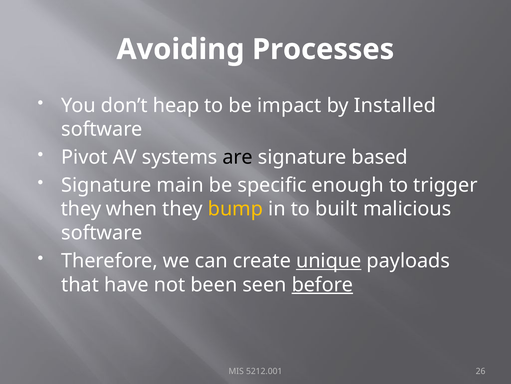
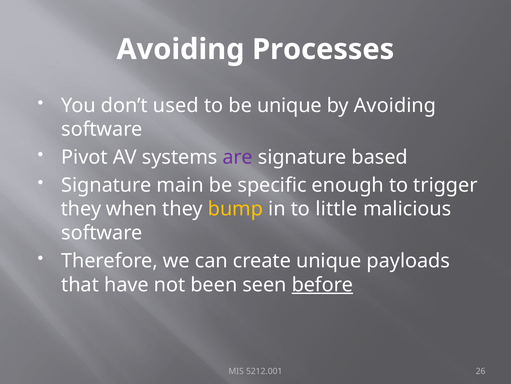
heap: heap -> used (176, 105)
be impact: impact -> unique (289, 105)
by Installed: Installed -> Avoiding (395, 105)
are colour: black -> purple (238, 157)
built: built -> little (336, 209)
unique underline: present -> none (329, 260)
